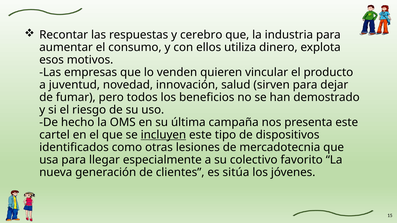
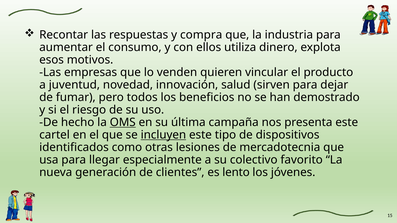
cerebro: cerebro -> compra (201, 35)
OMS underline: none -> present (123, 122)
sitúa: sitúa -> lento (236, 172)
